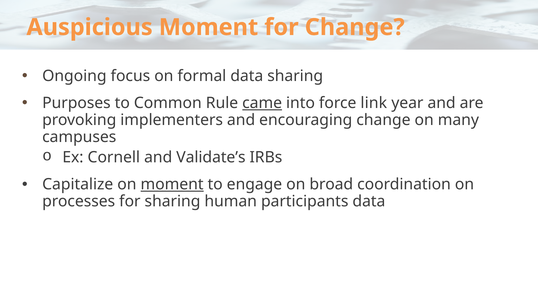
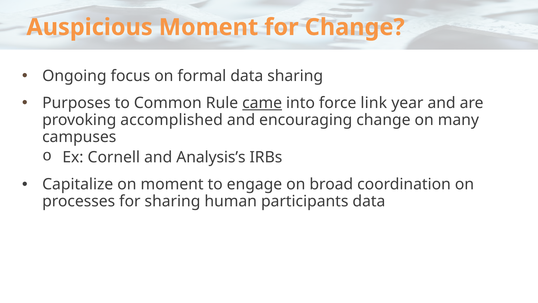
implementers: implementers -> accomplished (172, 120)
Validate’s: Validate’s -> Analysis’s (211, 157)
moment underline: present -> none (172, 184)
